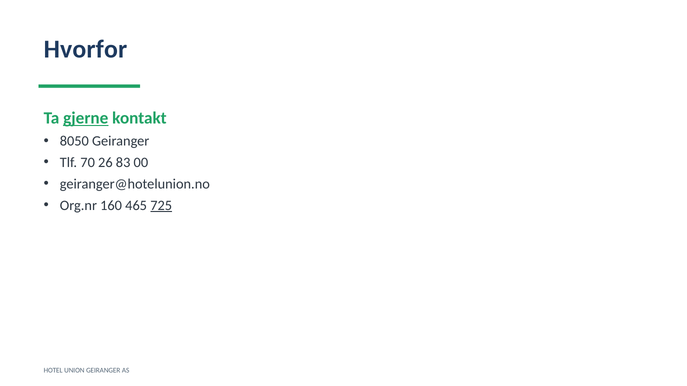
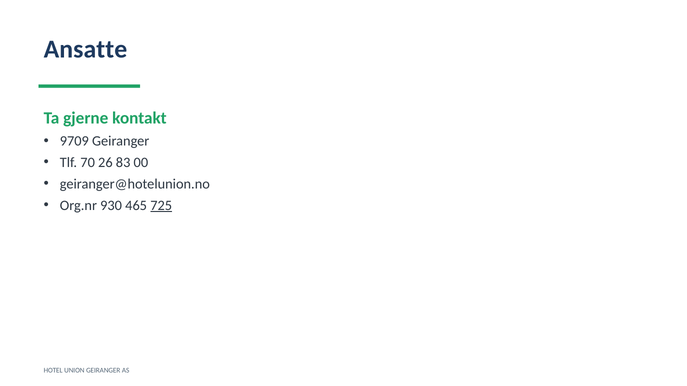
Hvorfor: Hvorfor -> Ansatte (85, 49)
gjerne underline: present -> none (86, 118)
8050: 8050 -> 9709 (74, 141)
160: 160 -> 930 (111, 206)
